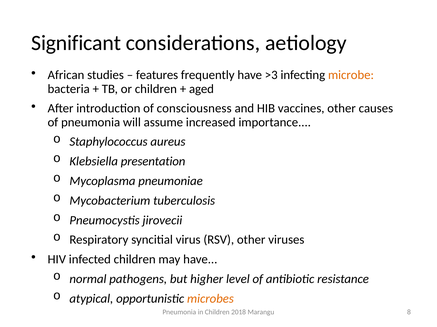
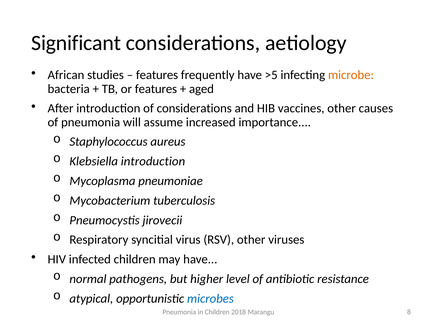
>3: >3 -> >5 (271, 75)
or children: children -> features (156, 89)
of consciousness: consciousness -> considerations (194, 109)
Klebsiella presentation: presentation -> introduction (153, 162)
microbes colour: orange -> blue (210, 299)
